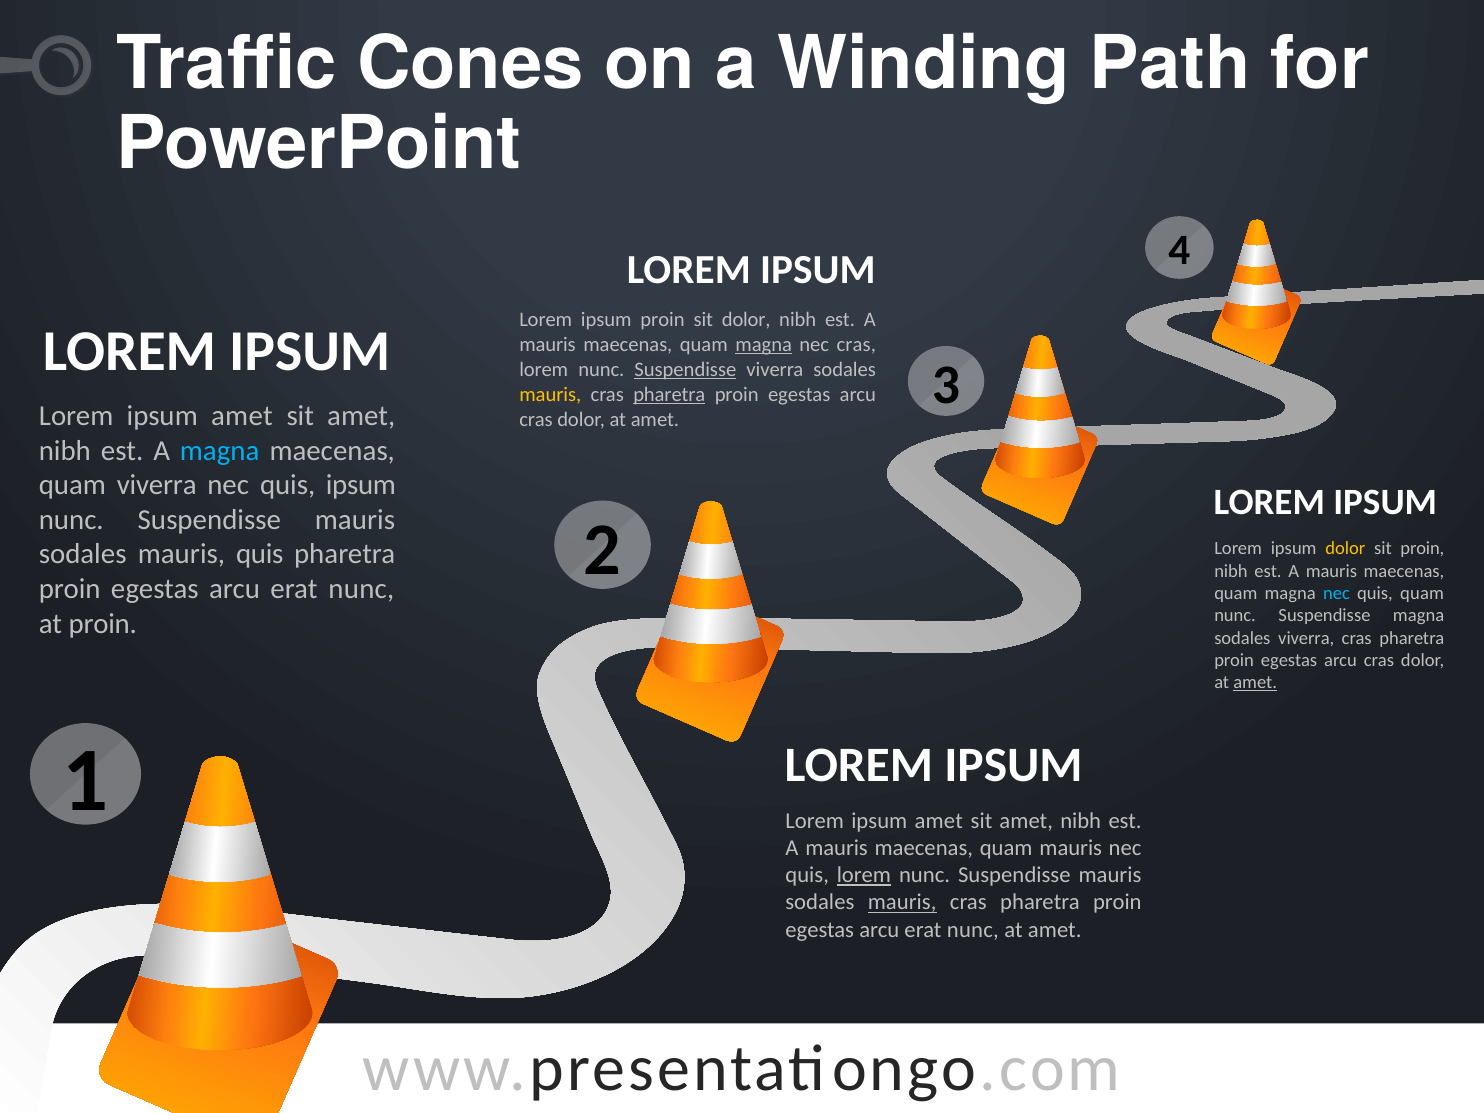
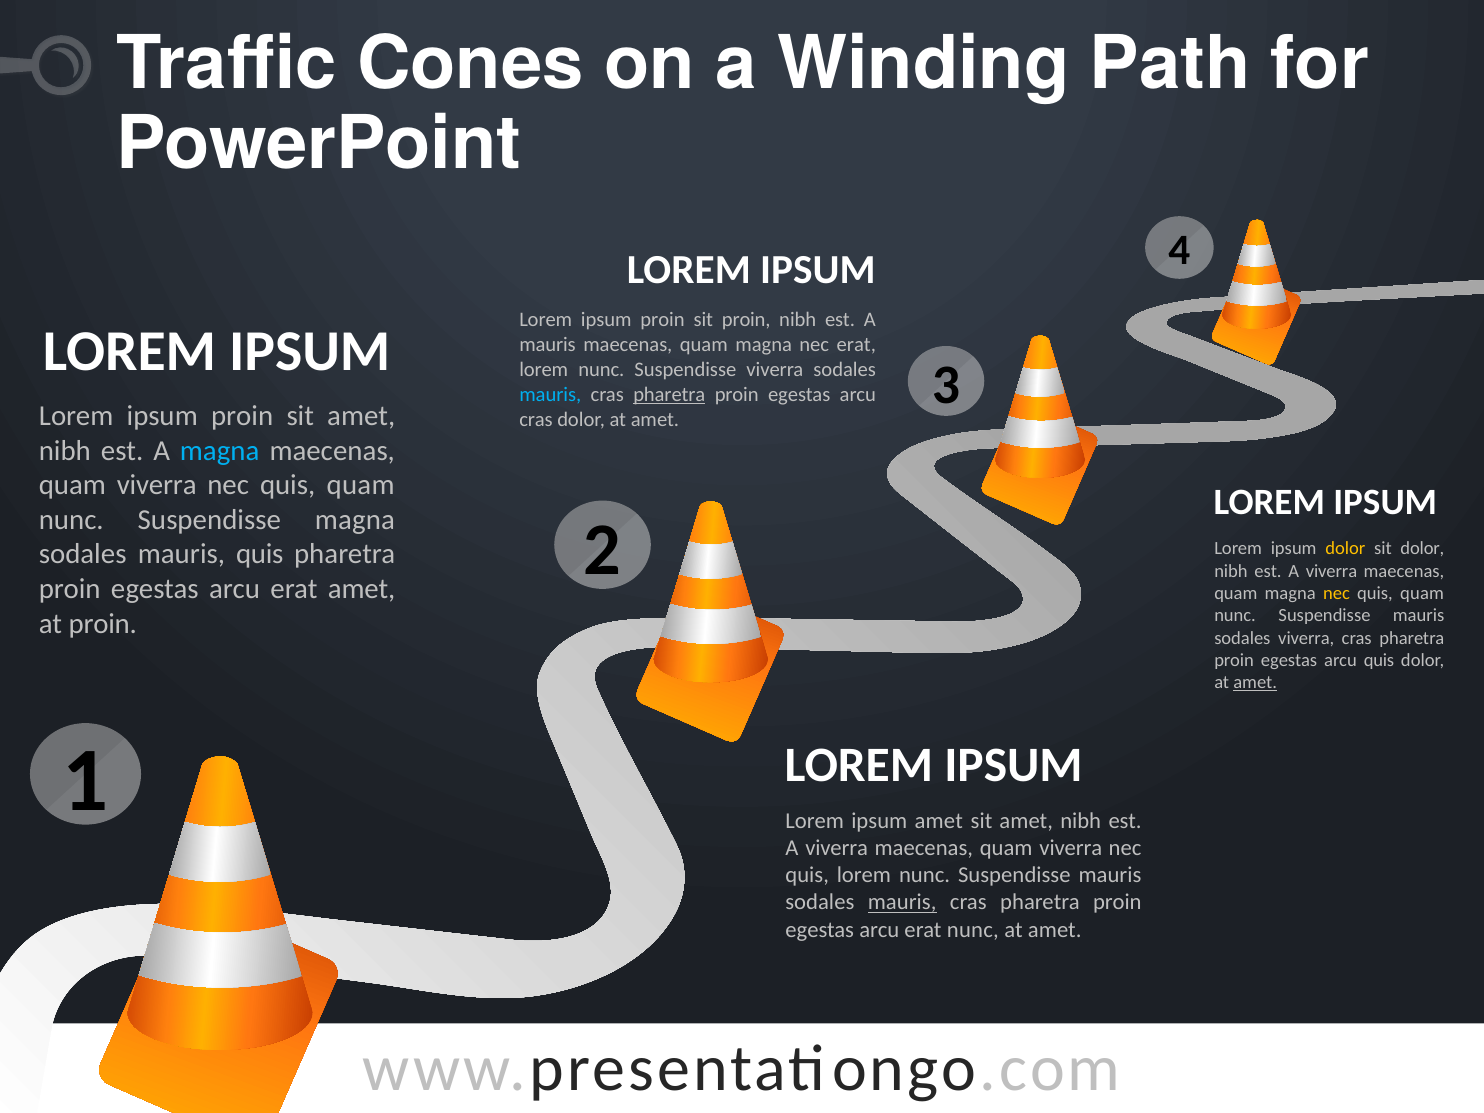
sit dolor: dolor -> proin (746, 320)
magna underline: present -> none (764, 345)
nec cras: cras -> erat (856, 345)
Suspendisse underline: present -> none (685, 370)
mauris colour: yellow -> light blue (550, 394)
amet: amet -> proin (242, 416)
ipsum: ipsum -> quam (361, 485)
mauris: mauris -> magna (355, 520)
sit proin: proin -> dolor (1422, 549)
mauris: mauris -> viverra (1332, 571)
nunc: nunc -> amet (362, 589)
nec colour: light blue -> yellow (1337, 593)
magna: magna -> mauris (1419, 616)
cras: cras -> quis (1379, 660)
mauris: mauris -> viverra (837, 848)
mauris: mauris -> viverra (1071, 848)
lorem underline: present -> none (864, 875)
